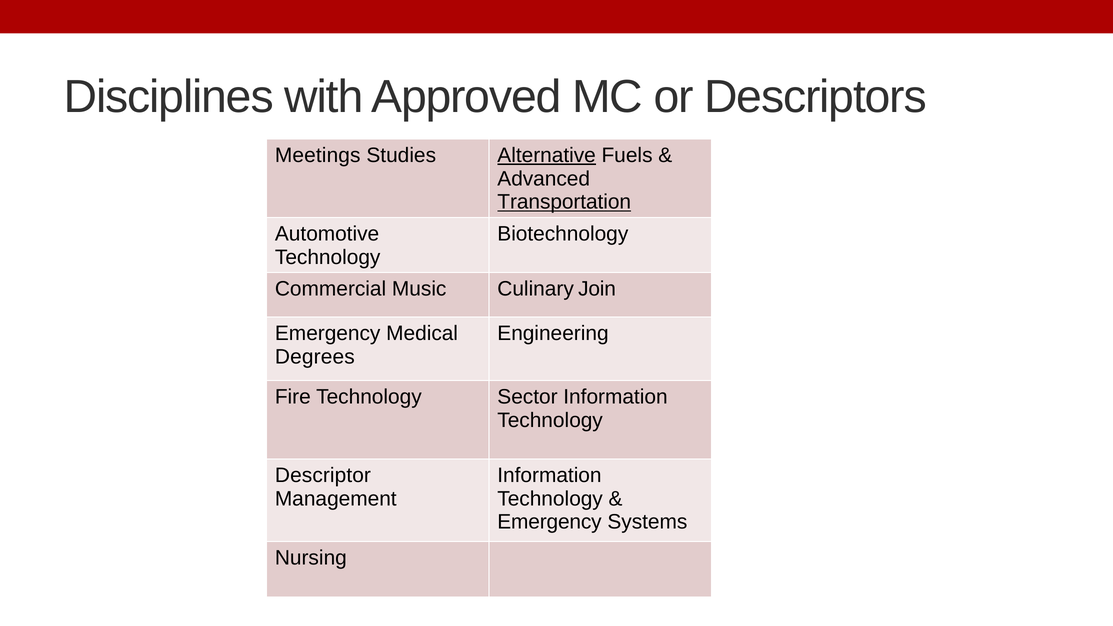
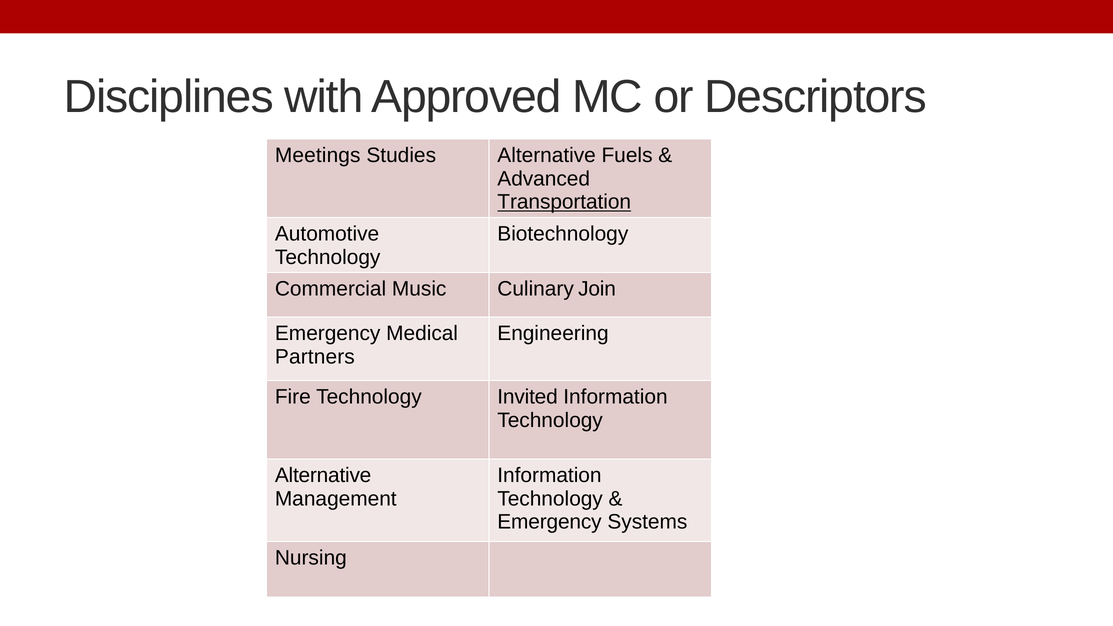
Alternative underline: present -> none (547, 155)
Degrees: Degrees -> Partners (315, 357)
Sector: Sector -> Invited (528, 397)
Descriptor: Descriptor -> Alternative (323, 475)
